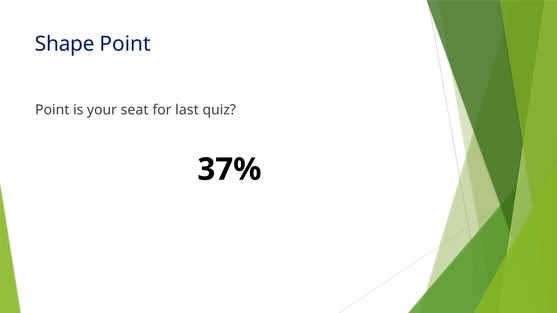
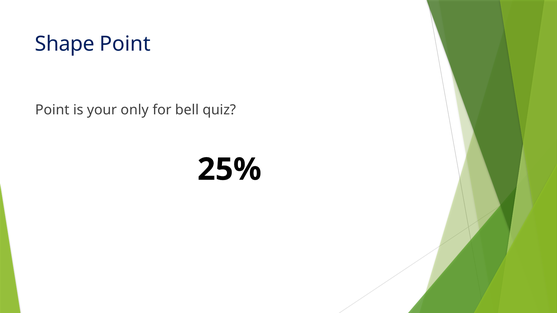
seat: seat -> only (135, 110)
last: last -> bell (187, 110)
37%: 37% -> 25% (229, 170)
